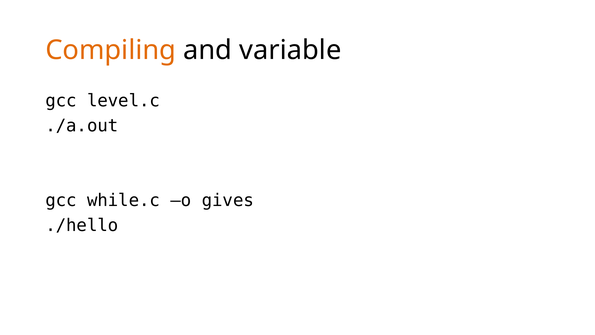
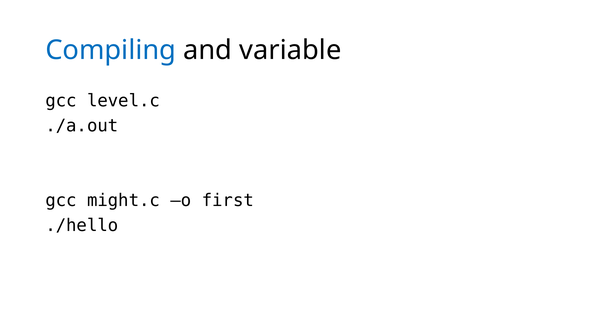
Compiling colour: orange -> blue (111, 50)
while.c: while.c -> might.c (124, 200)
gives: gives -> first (228, 200)
